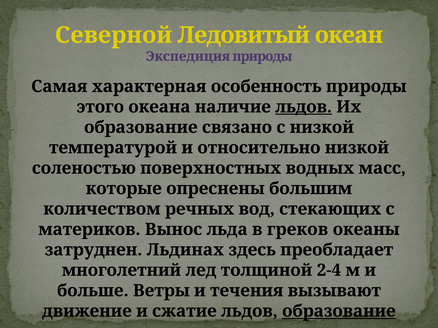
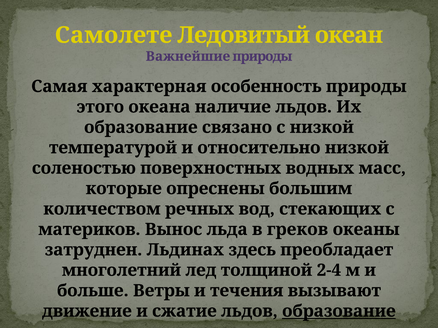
Северной: Северной -> Самолете (114, 35)
Экспедиция: Экспедиция -> Важнейшие (188, 56)
льдов underline: present -> none (304, 107)
